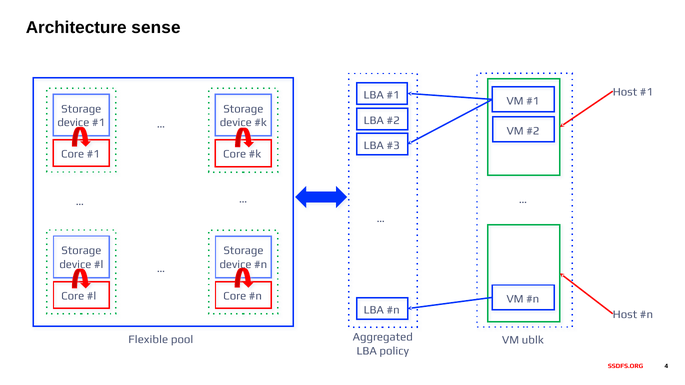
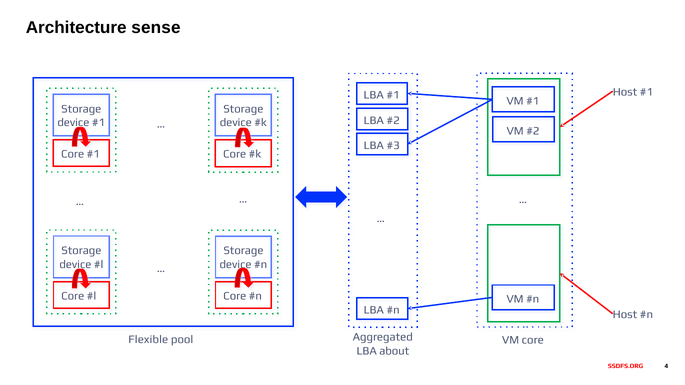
VM ublk: ublk -> core (533, 340)
policy: policy -> about (394, 351)
